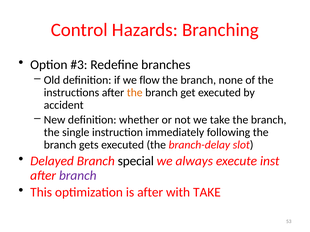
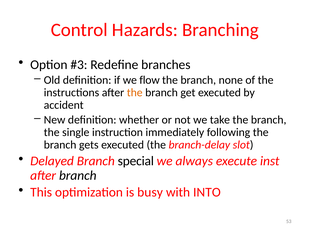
branch colour: purple -> black (78, 176)
is after: after -> busy (150, 193)
with TAKE: TAKE -> INTO (207, 193)
